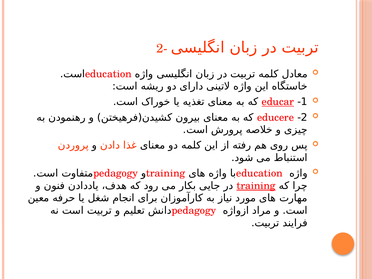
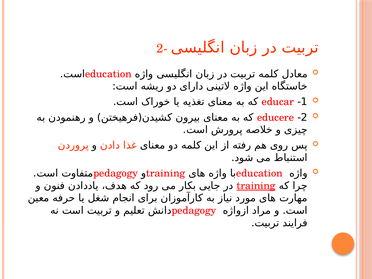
educar underline: present -> none (278, 102)
